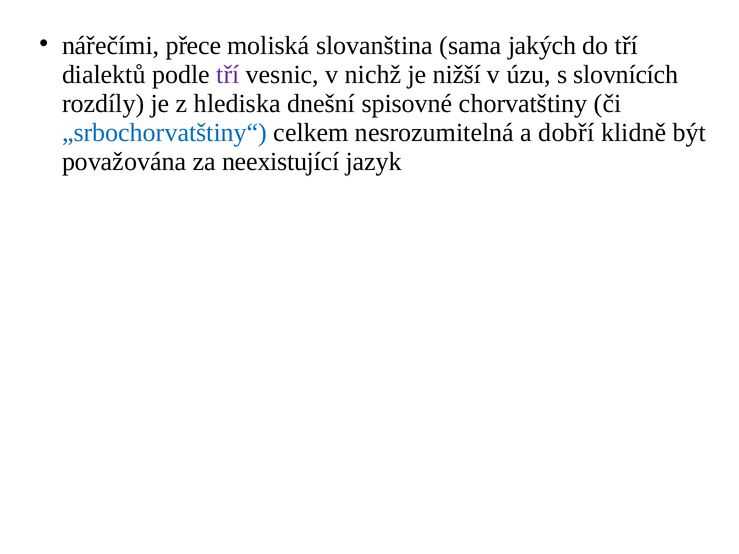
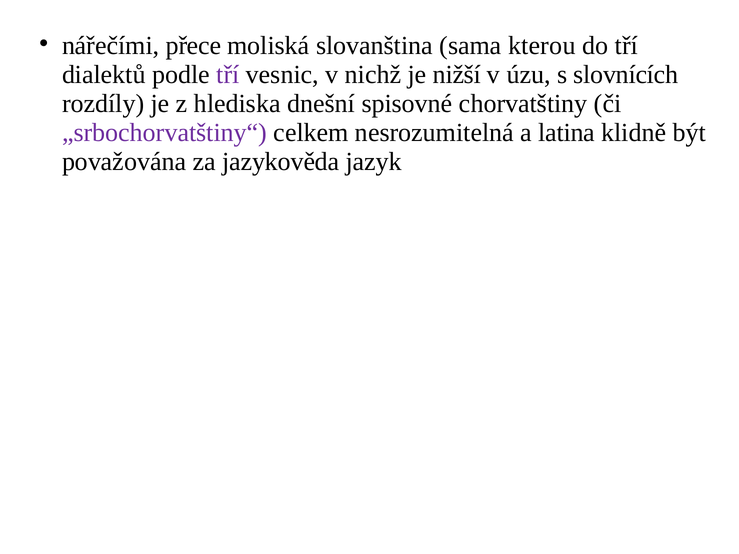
jakých: jakých -> kterou (542, 45)
„srbochorvatštiny“ colour: blue -> purple (164, 133)
dobří: dobří -> latina (567, 133)
neexistující: neexistující -> jazykověda (281, 162)
